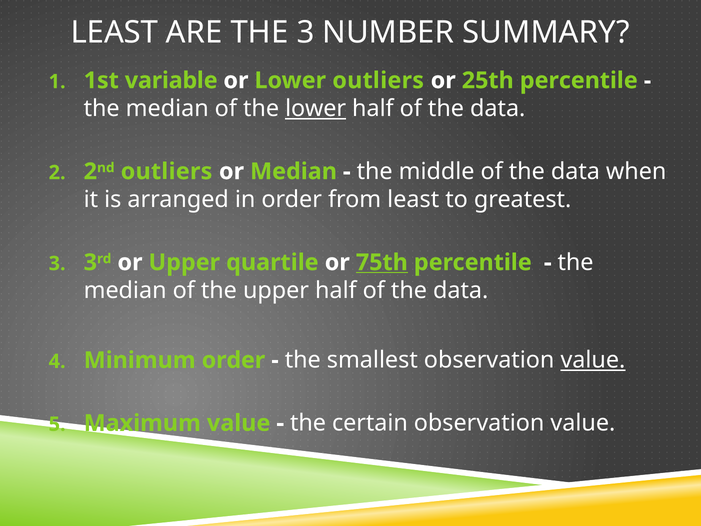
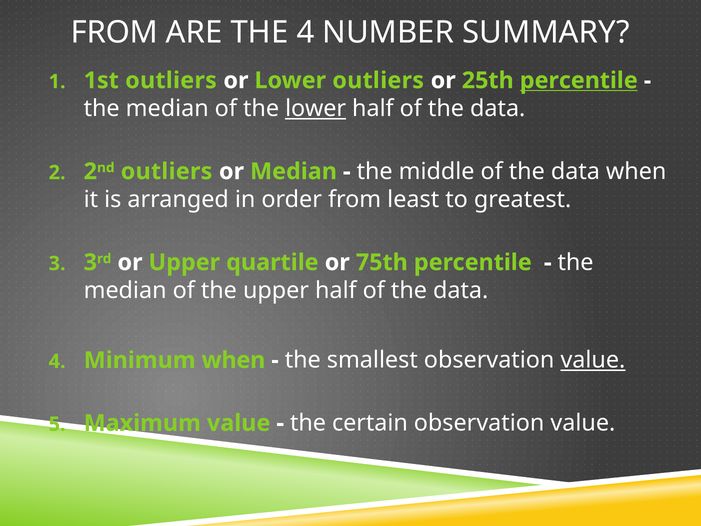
LEAST: LEAST -> FROM (114, 32)
THE 3: 3 -> 4 (305, 32)
1st variable: variable -> outliers (171, 80)
percentile underline: none -> present (579, 80)
75th underline: present -> none (382, 262)
Minimum order: order -> when (233, 360)
